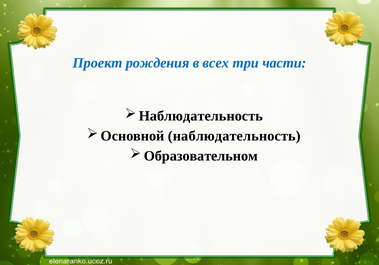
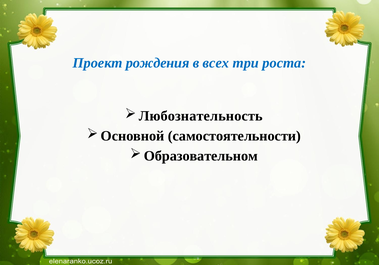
части: части -> роста (284, 63)
Наблюдательность: Наблюдательность -> Любознательность (201, 116)
Основной наблюдательность: наблюдательность -> самостоятельности (234, 136)
